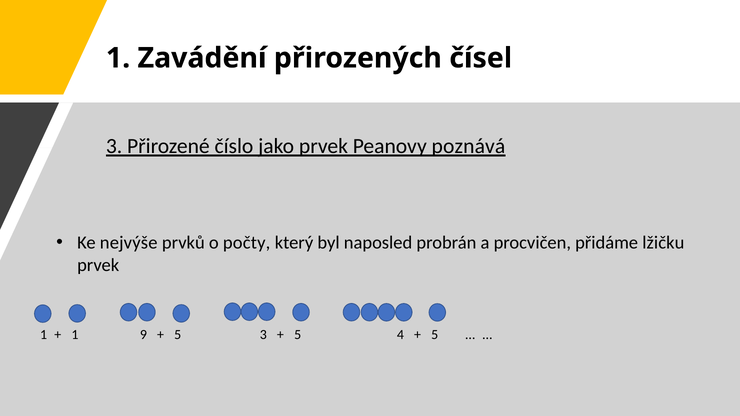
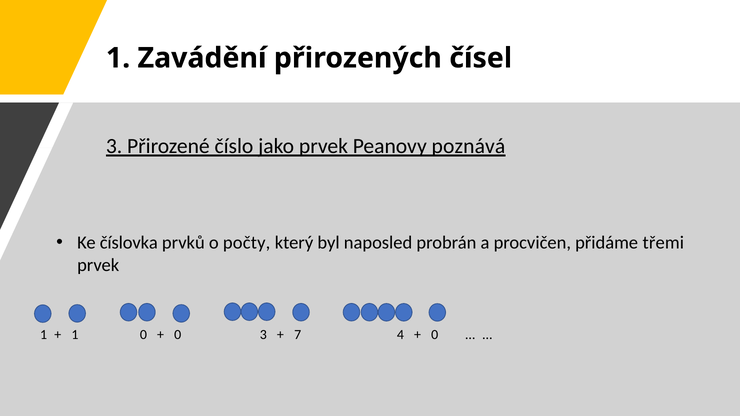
nejvýše: nejvýše -> číslovka (129, 243)
lžičku: lžičku -> třemi (663, 243)
1 9: 9 -> 0 (143, 335)
5: 5 -> 0 (178, 335)
5: 5 -> 7 (298, 335)
5: 5 -> 0 (435, 335)
